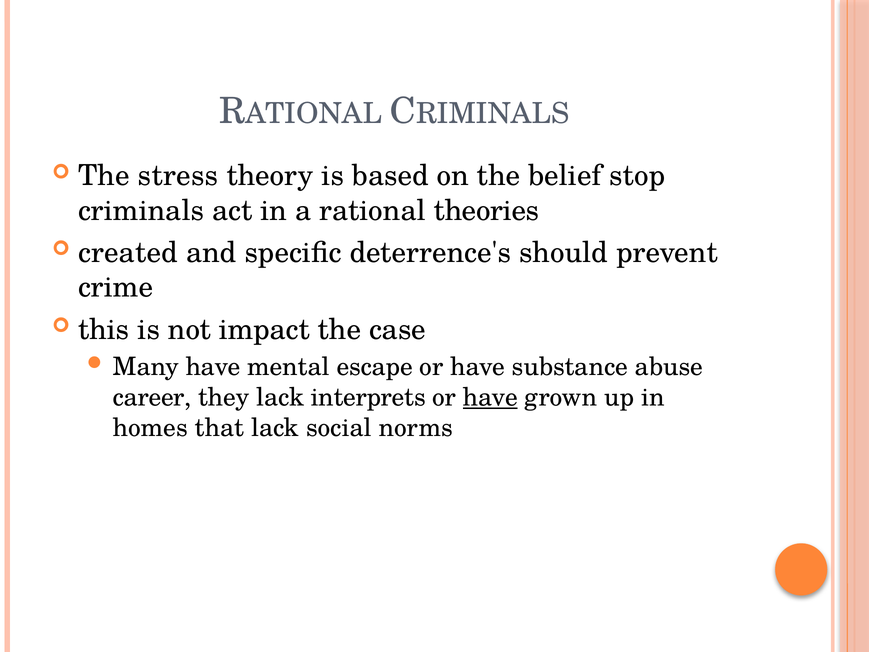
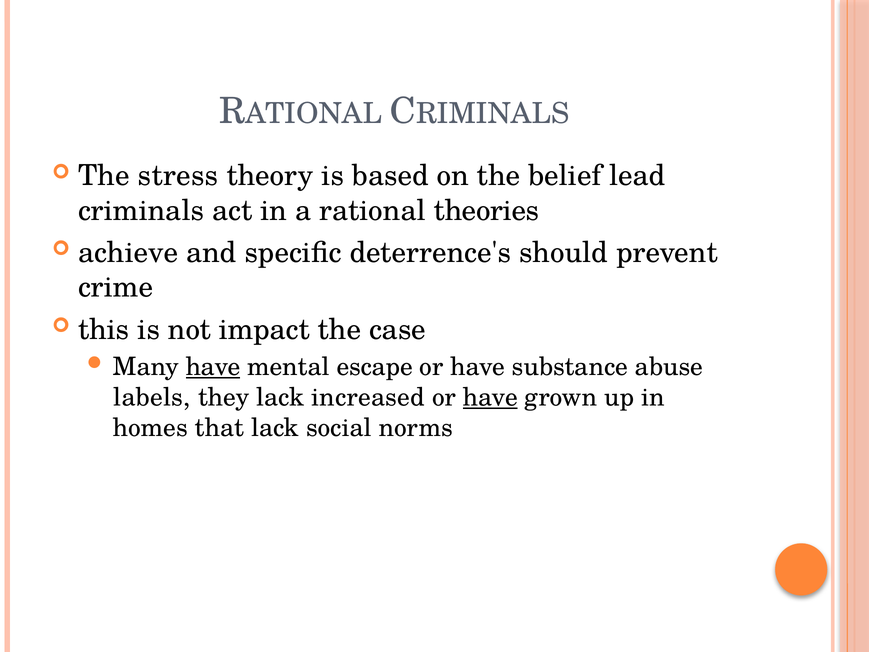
stop: stop -> lead (637, 176)
created: created -> achieve (128, 253)
have underline: none -> present (213, 367)
career: career -> labels (152, 397)
interprets: interprets -> increased (368, 397)
